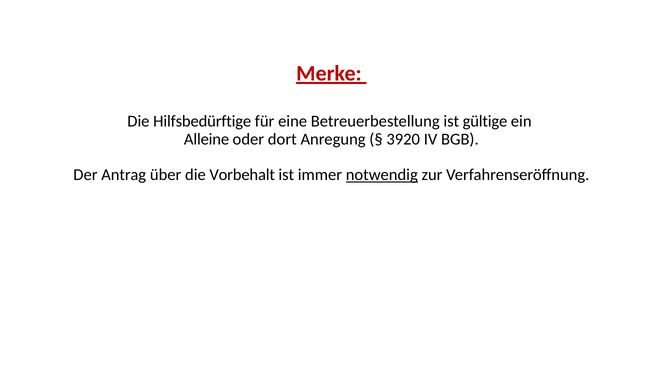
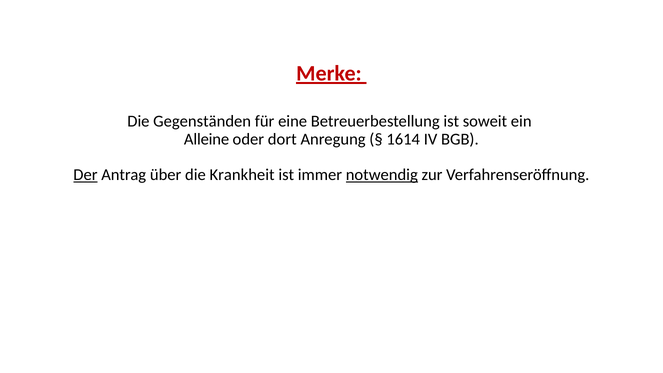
Hilfsbedürftige: Hilfsbedürftige -> Gegenständen (202, 121)
gültige: gültige -> soweit (485, 121)
3920: 3920 -> 1614 (403, 139)
Der underline: none -> present (85, 175)
Vorbehalt: Vorbehalt -> Krankheit (242, 175)
